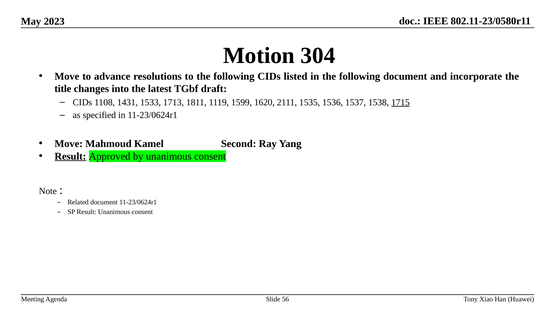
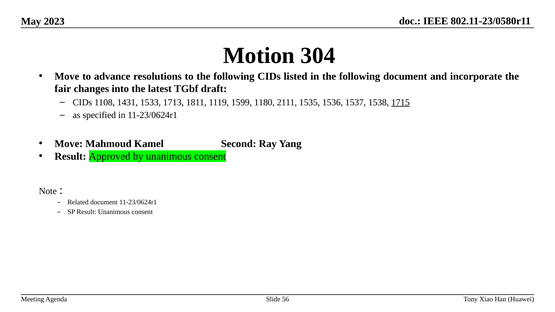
title: title -> fair (63, 89)
1620: 1620 -> 1180 (264, 102)
Result underline: present -> none (70, 156)
